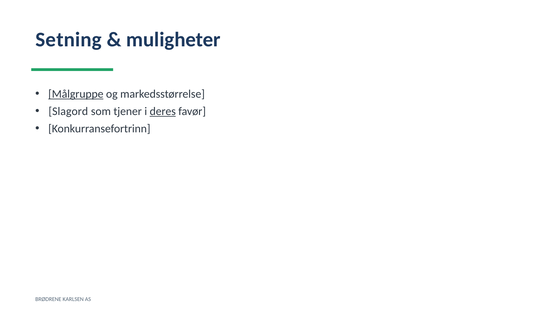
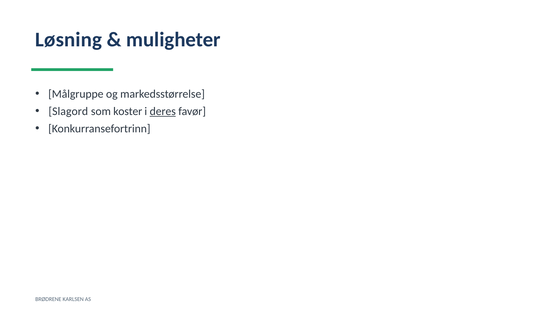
Setning: Setning -> Løsning (69, 40)
Målgruppe underline: present -> none (76, 94)
tjener: tjener -> koster (128, 111)
